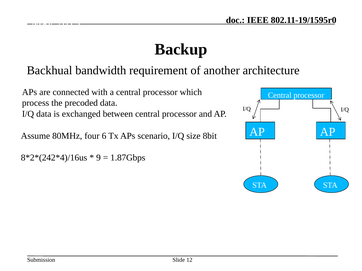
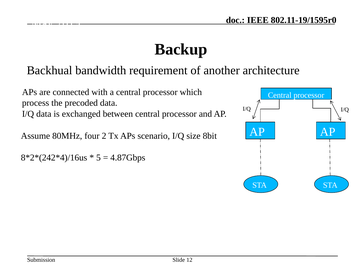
6: 6 -> 2 (104, 136)
9: 9 -> 5 (98, 158)
1.87Gbps: 1.87Gbps -> 4.87Gbps (128, 158)
